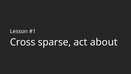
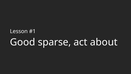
Cross: Cross -> Good (23, 42)
